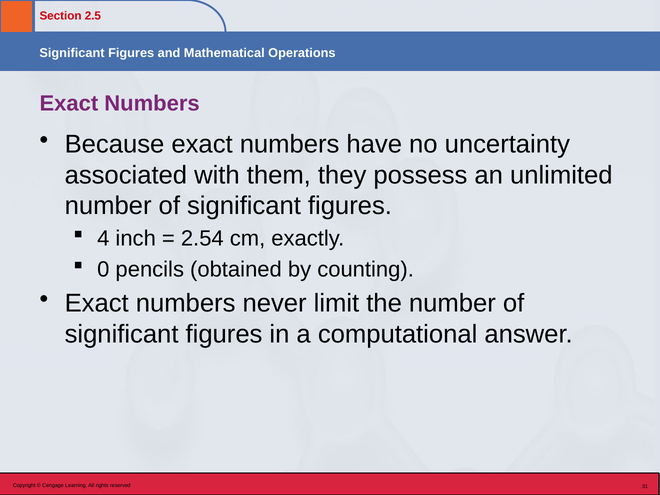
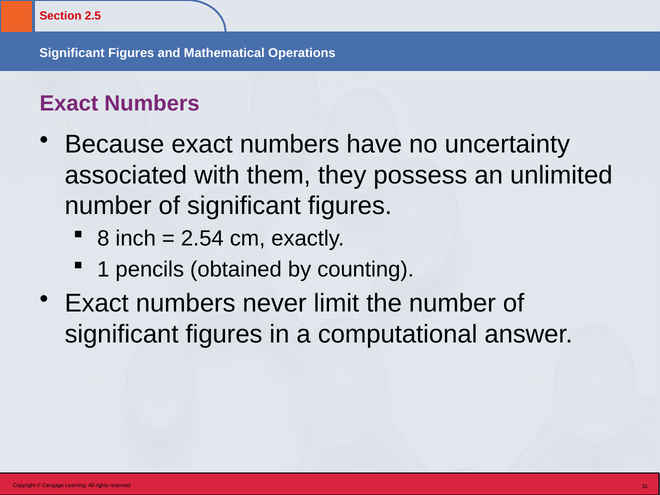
4: 4 -> 8 (103, 239)
0: 0 -> 1 (103, 269)
